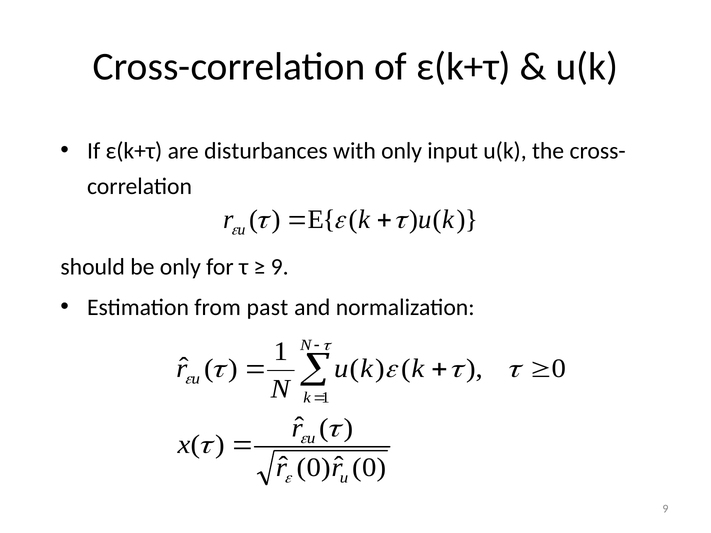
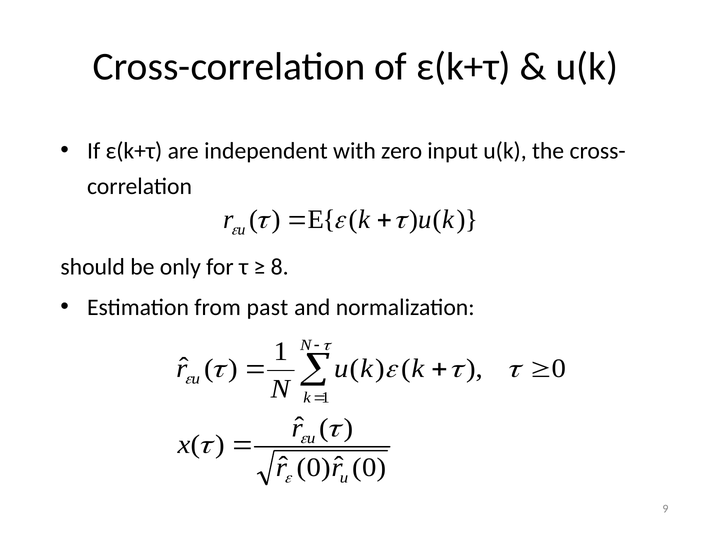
disturbances: disturbances -> independent (266, 151)
with only: only -> zero (402, 151)
9: 9 -> 8 (280, 267)
